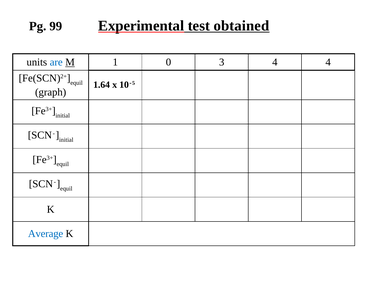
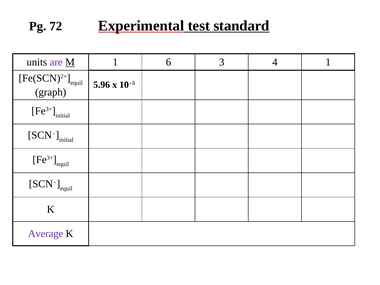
obtained: obtained -> standard (242, 26)
99: 99 -> 72 (56, 26)
are colour: blue -> purple (56, 62)
0: 0 -> 6 (168, 62)
4 4: 4 -> 1 (328, 62)
1.64: 1.64 -> 5.96 (102, 85)
Average colour: blue -> purple (46, 234)
